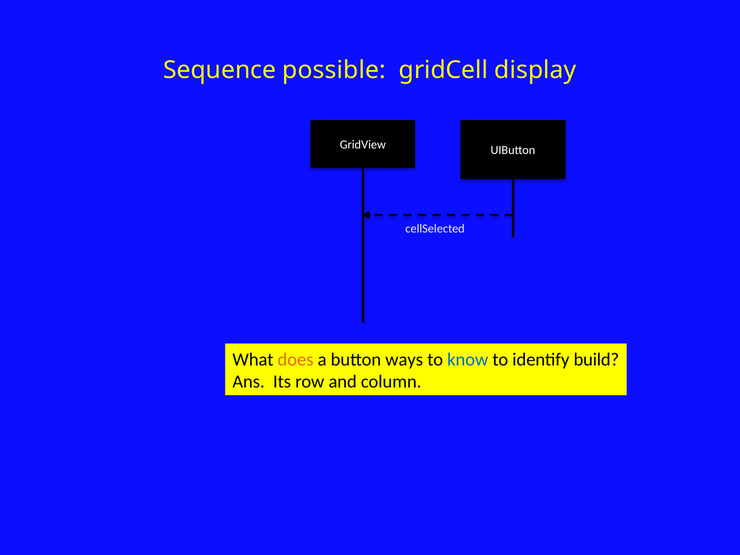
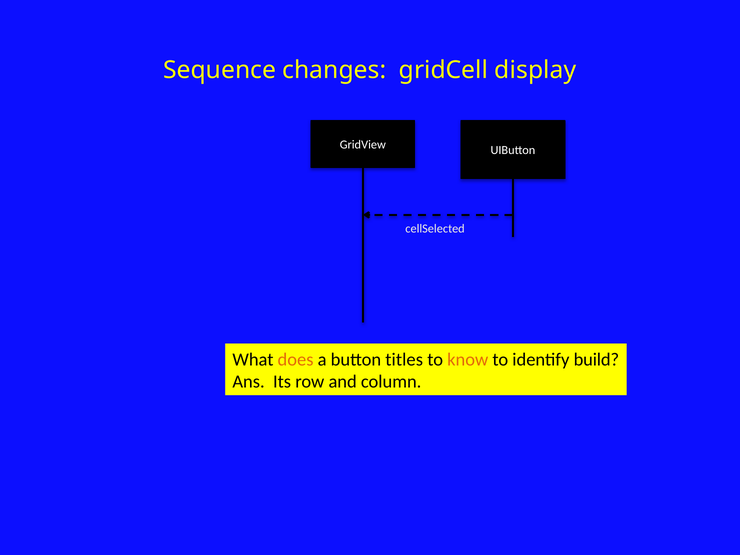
possible: possible -> changes (334, 70)
ways: ways -> titles (404, 360)
know colour: blue -> orange (468, 360)
